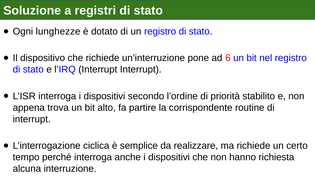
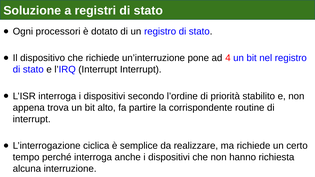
lunghezze: lunghezze -> processori (58, 31)
6: 6 -> 4 (228, 58)
